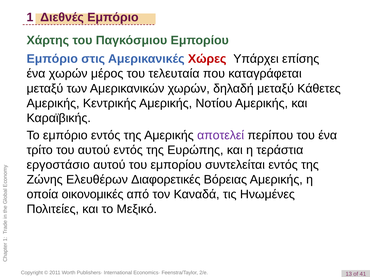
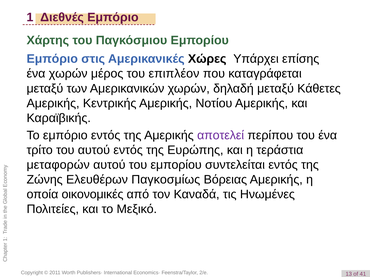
Χώρες colour: red -> black (207, 59)
τελευταία: τελευταία -> επιπλέον (174, 74)
εργοστάσιο: εργοστάσιο -> μεταφορών (58, 165)
Διαφορετικές: Διαφορετικές -> Παγκοσμίως (166, 180)
